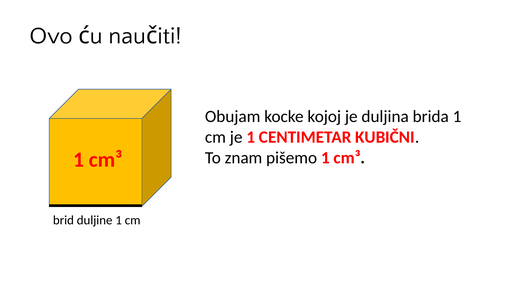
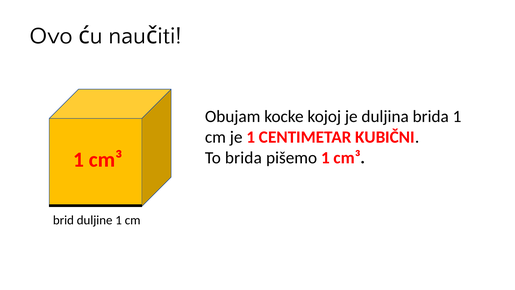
To znam: znam -> brida (243, 158)
